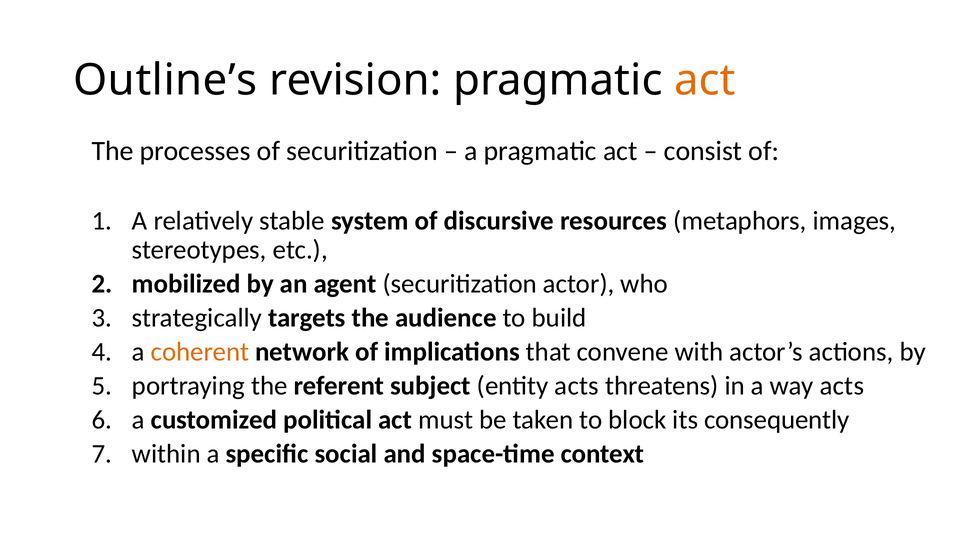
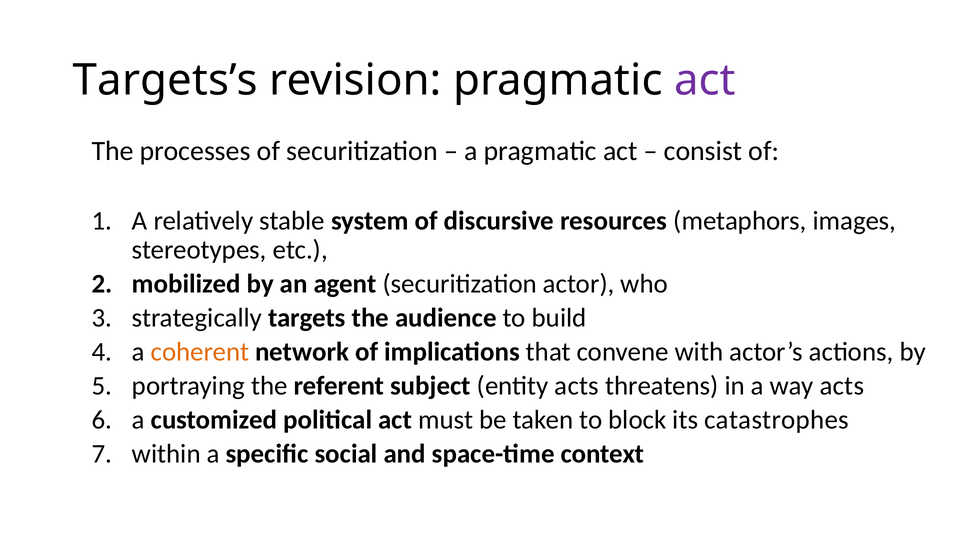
Outline’s: Outline’s -> Targets’s (165, 80)
act colour: orange -> purple (705, 80)
consequently: consequently -> catastrophes (777, 420)
